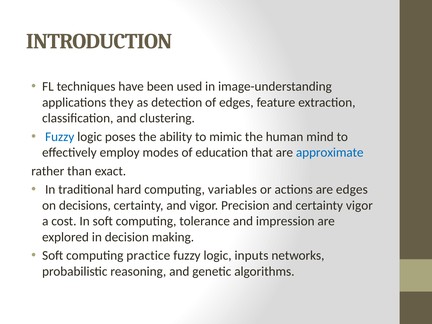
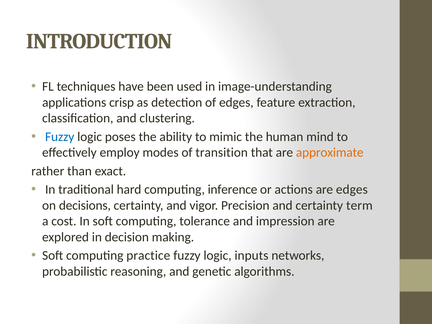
they: they -> crisp (122, 102)
education: education -> transition (222, 153)
approximate colour: blue -> orange (330, 153)
variables: variables -> inference (233, 190)
certainty vigor: vigor -> term (359, 205)
